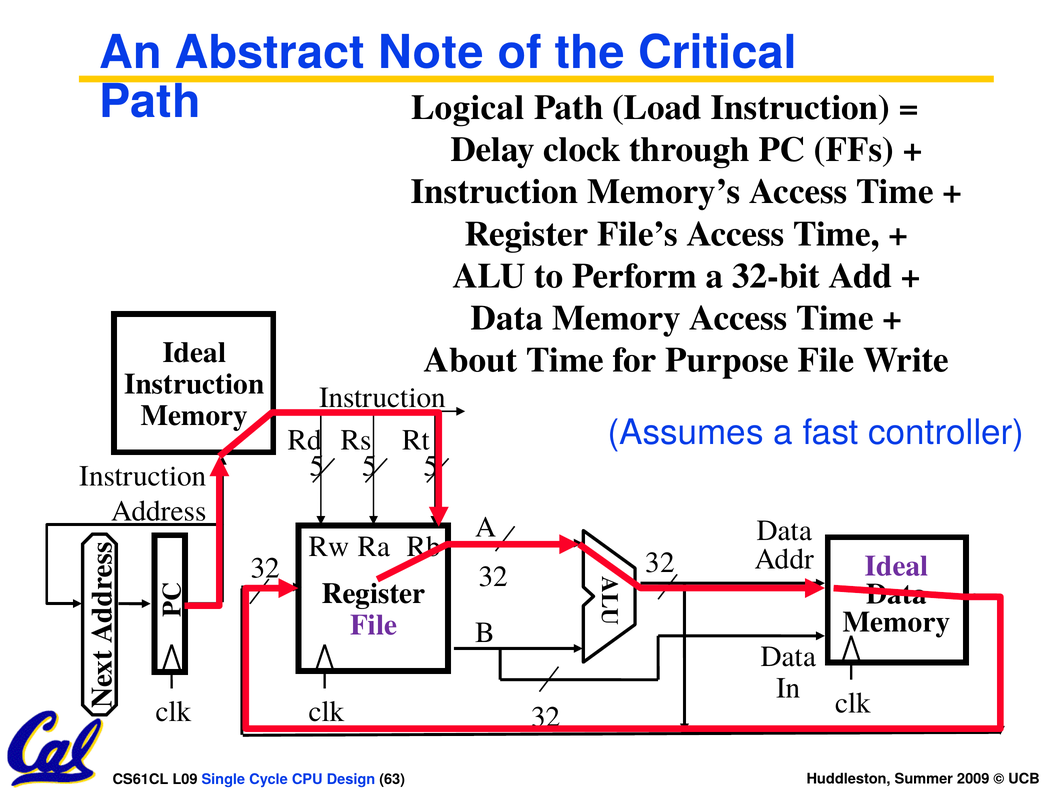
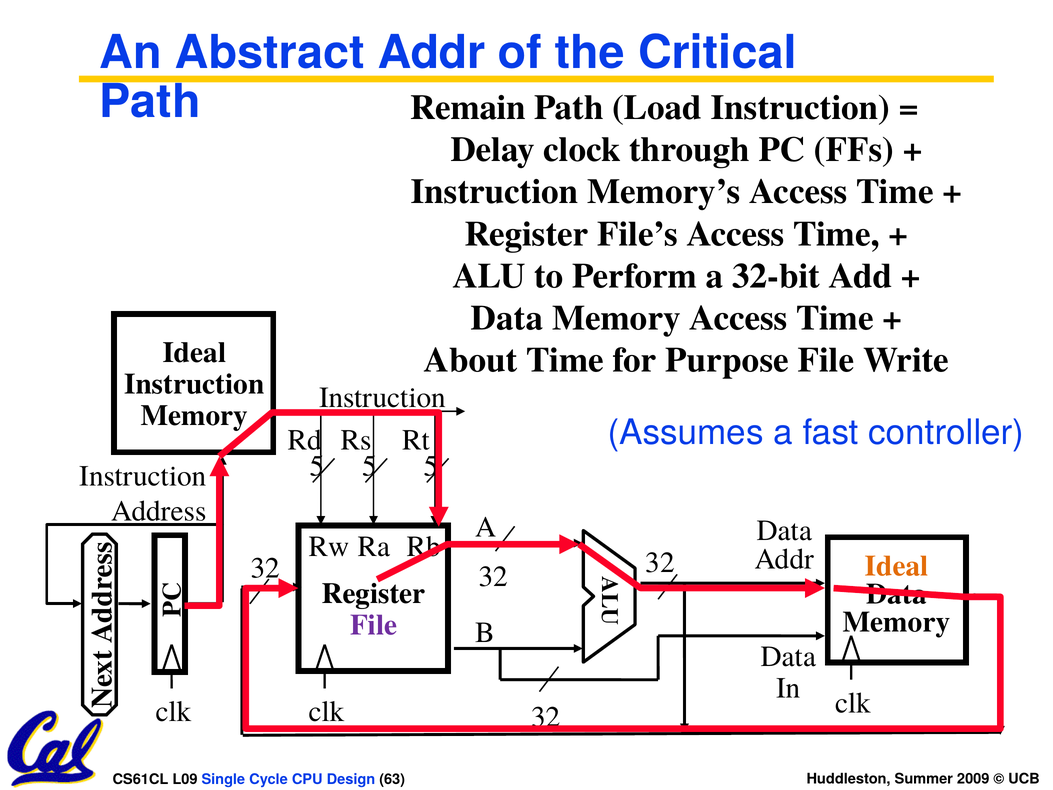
Abstract Note: Note -> Addr (431, 53)
Logical: Logical -> Remain (468, 108)
Ideal colour: purple -> orange (897, 566)
